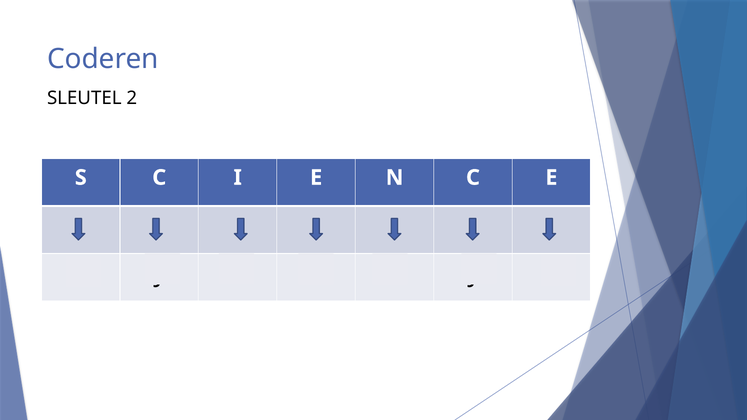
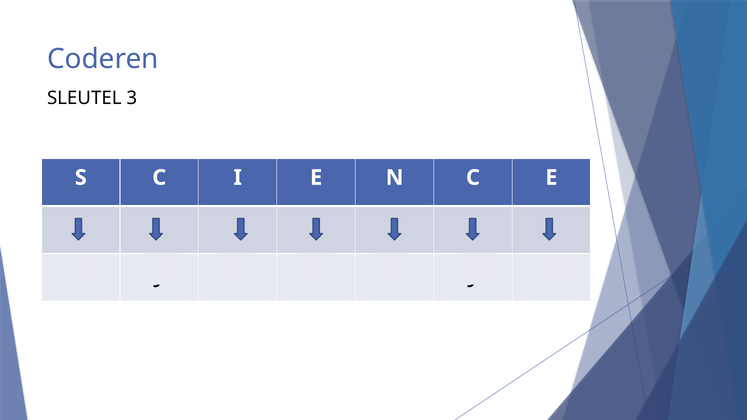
2: 2 -> 3 (132, 98)
